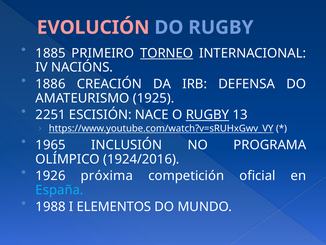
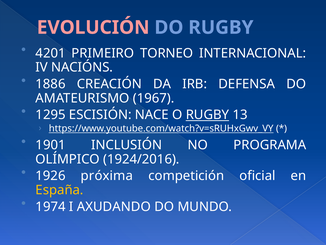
1885: 1885 -> 4201 (51, 53)
TORNEO underline: present -> none (167, 53)
1925: 1925 -> 1967 (154, 98)
2251: 2251 -> 1295 (51, 115)
1965: 1965 -> 1901 (51, 145)
España colour: light blue -> yellow (59, 190)
1988: 1988 -> 1974 (51, 206)
ELEMENTOS: ELEMENTOS -> AXUDANDO (114, 206)
